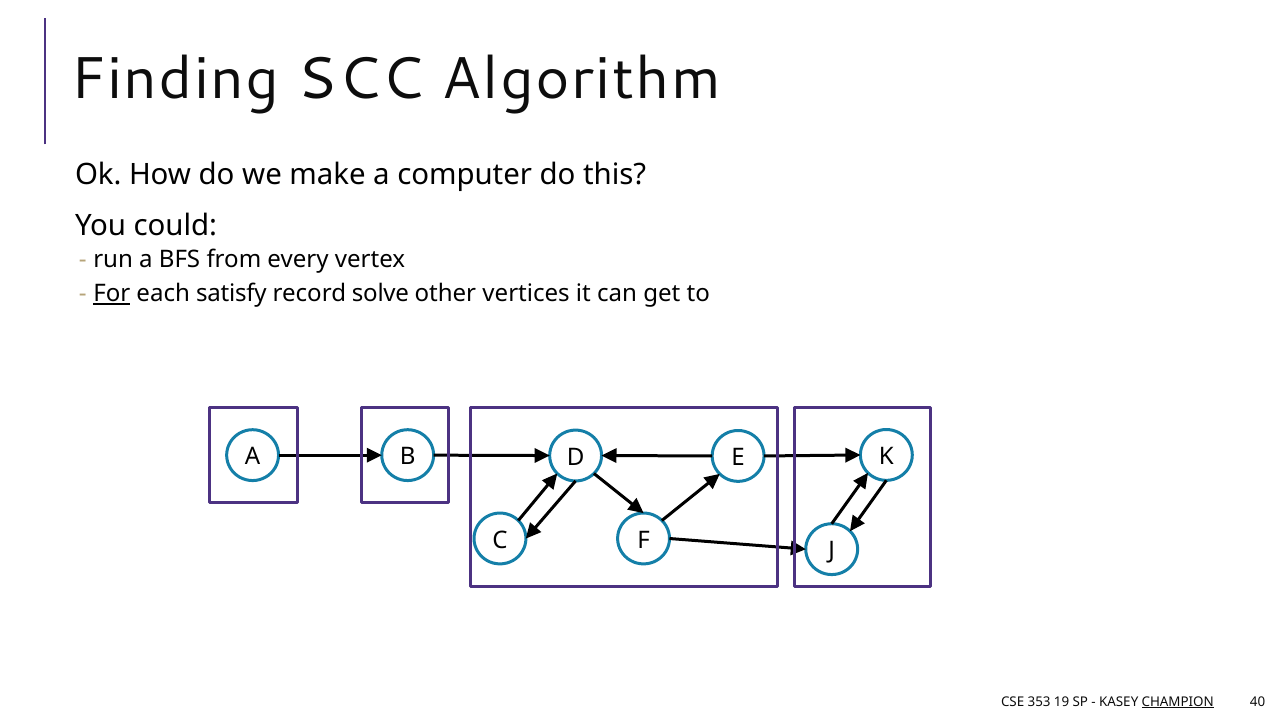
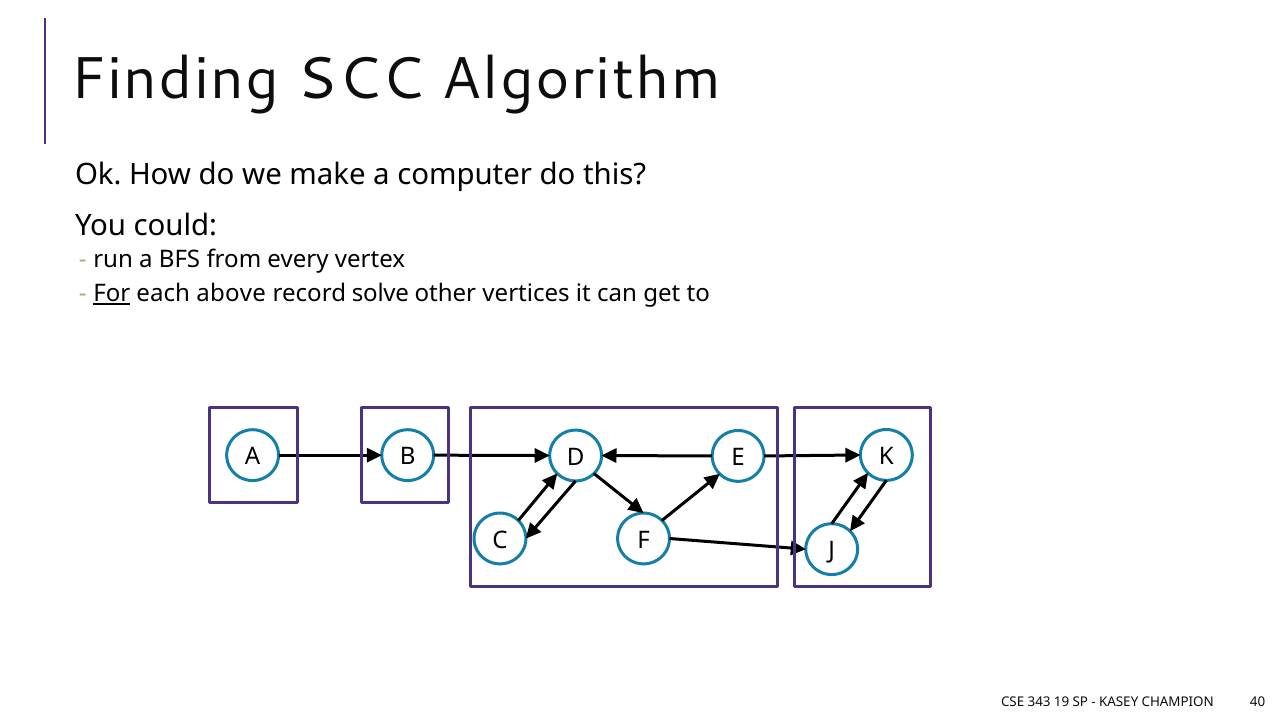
satisfy: satisfy -> above (231, 293)
353: 353 -> 343 (1039, 701)
CHAMPION underline: present -> none (1178, 701)
